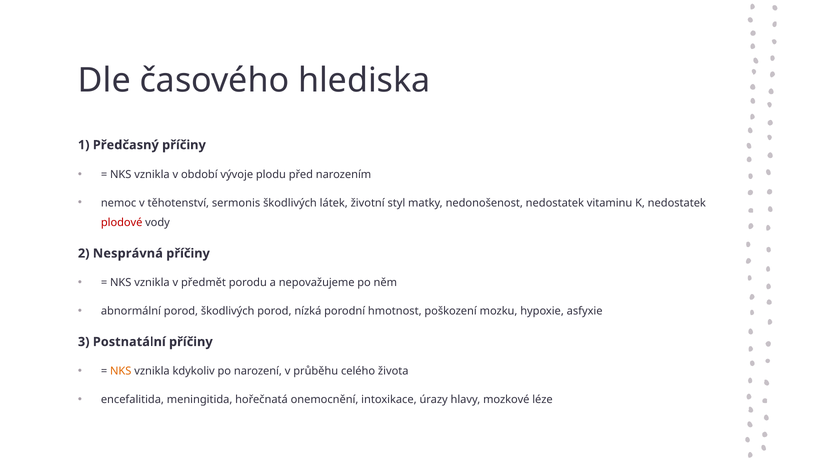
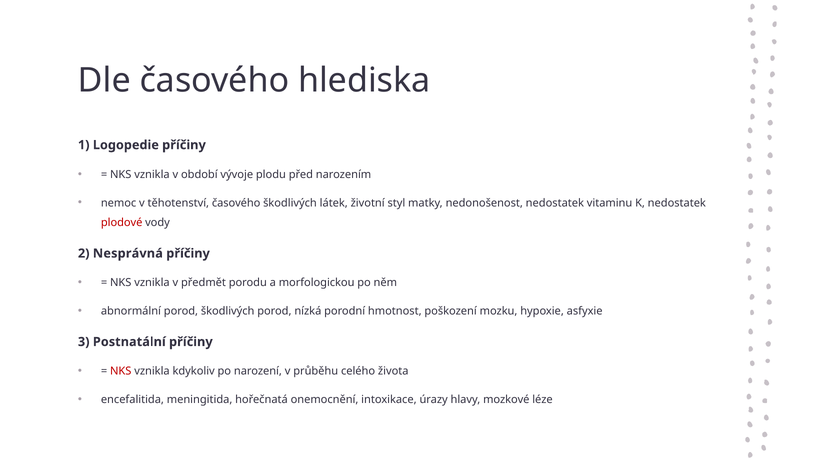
Předčasný: Předčasný -> Logopedie (126, 145)
těhotenství sermonis: sermonis -> časového (236, 203)
nepovažujeme: nepovažujeme -> morfologickou (317, 283)
NKS colour: orange -> red (121, 371)
